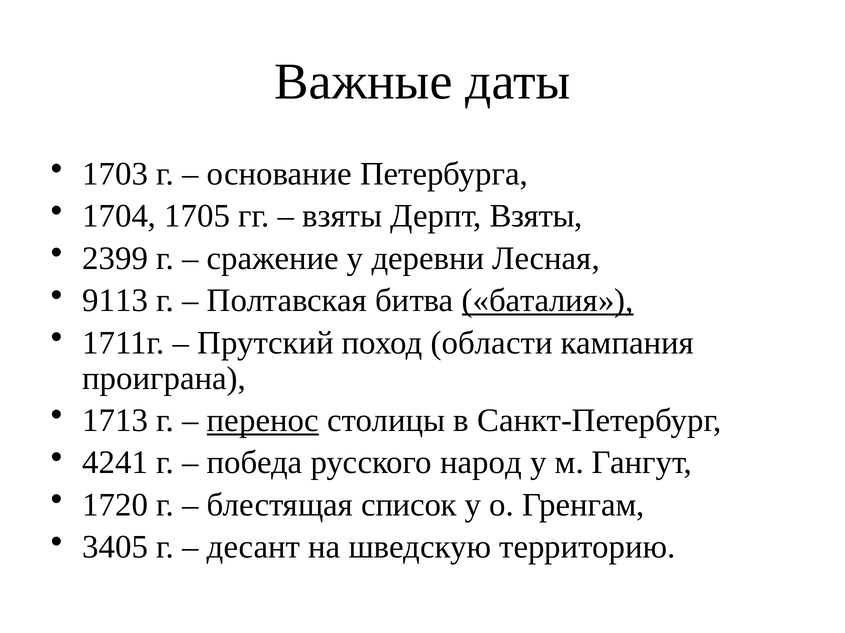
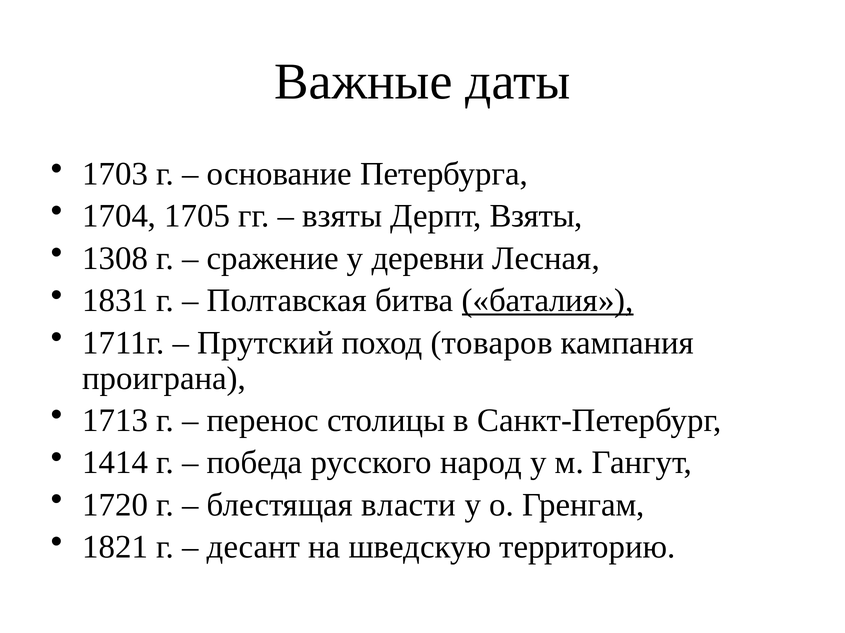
2399: 2399 -> 1308 (115, 259)
9113: 9113 -> 1831 (115, 301)
области: области -> товаров (492, 343)
перенос underline: present -> none (263, 421)
4241: 4241 -> 1414 (115, 463)
список: список -> власти (409, 505)
3405: 3405 -> 1821 (115, 548)
